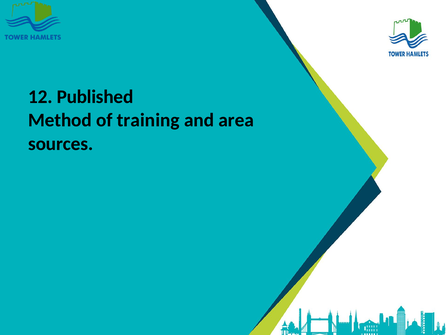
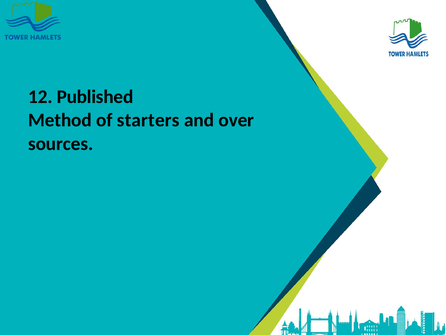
training: training -> starters (148, 120)
area: area -> over (236, 120)
